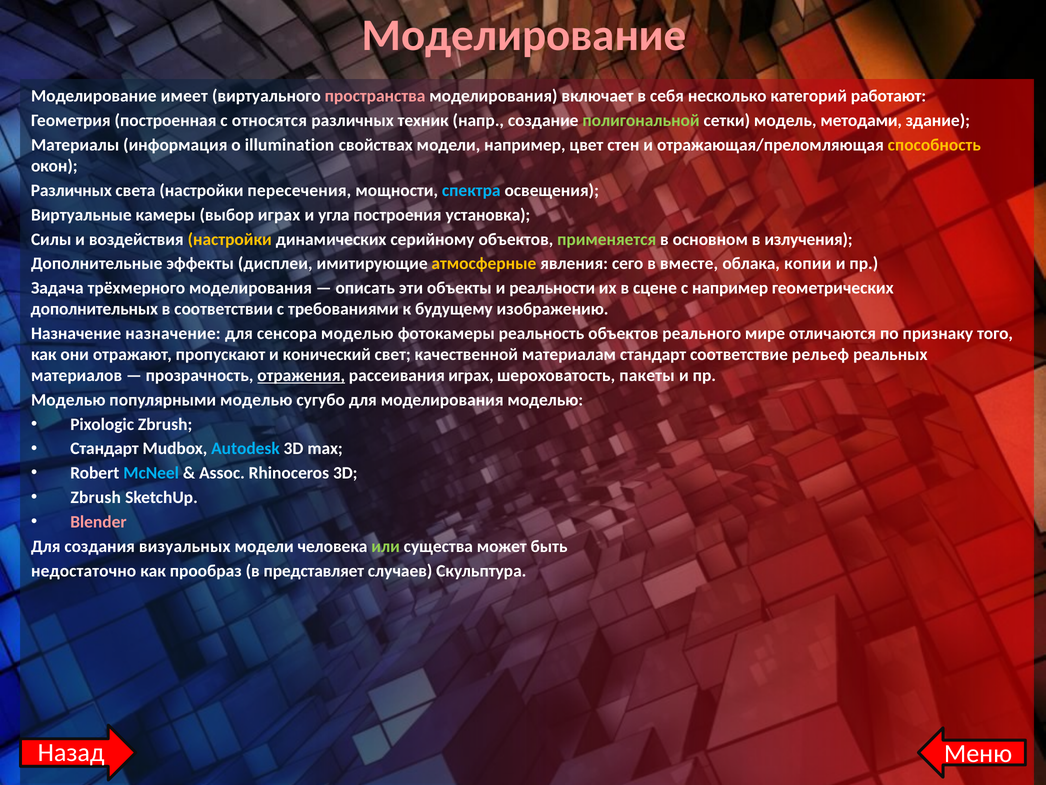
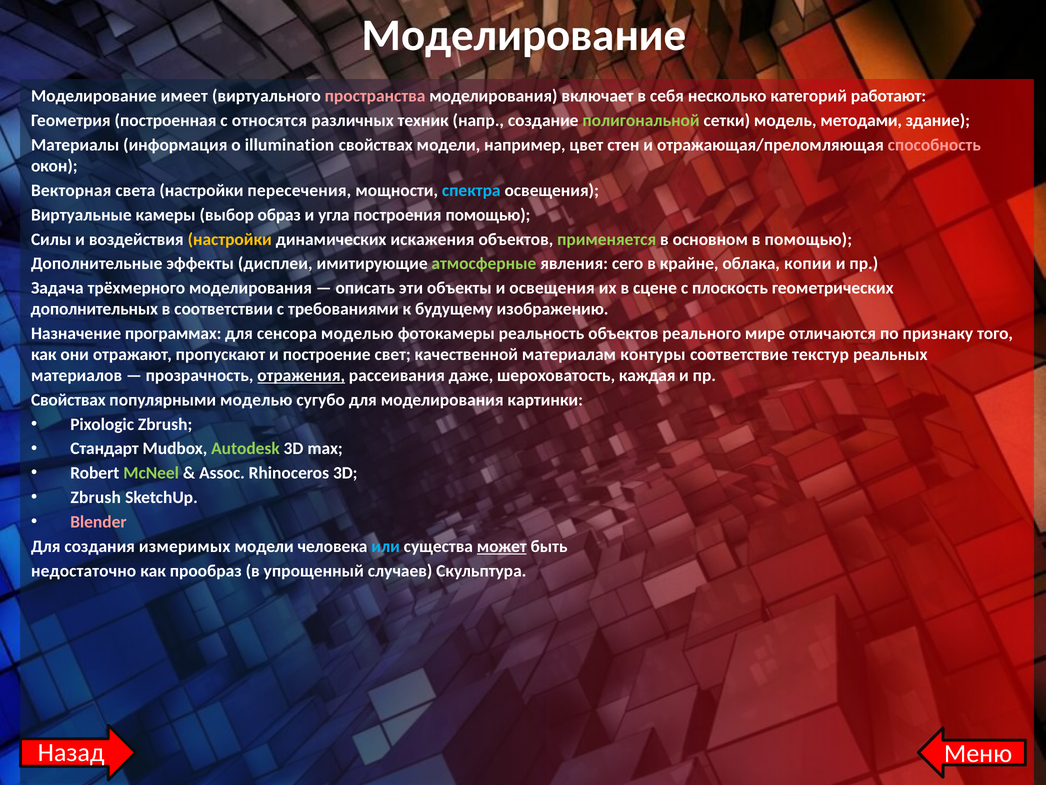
Моделирование colour: pink -> white (524, 35)
способность colour: yellow -> pink (934, 145)
Различных: Различных -> Векторная (71, 190)
выбор играх: играх -> образ (279, 215)
построения установка: установка -> помощью (488, 215)
серийному: серийному -> искажения (432, 239)
в излучения: излучения -> помощью (808, 239)
атмосферные colour: yellow -> light green (484, 264)
вместе: вместе -> крайне (689, 264)
и реальности: реальности -> освещения (552, 288)
с например: например -> плоскость (730, 288)
Назначение назначение: назначение -> программах (173, 333)
конический: конический -> построение (327, 354)
материалам стандарт: стандарт -> контуры (653, 354)
рельеф: рельеф -> текстур (820, 354)
рассеивания играх: играх -> даже (471, 375)
пакеты: пакеты -> каждая (647, 375)
Моделью: Моделью -> Свойствах (68, 400)
моделирования моделью: моделью -> картинки (545, 400)
Autodesk colour: light blue -> light green (245, 448)
McNeel colour: light blue -> light green (151, 473)
визуальных: визуальных -> измеримых (185, 546)
или colour: light green -> light blue (386, 546)
может underline: none -> present (502, 546)
представляет: представляет -> упрощенный (314, 571)
